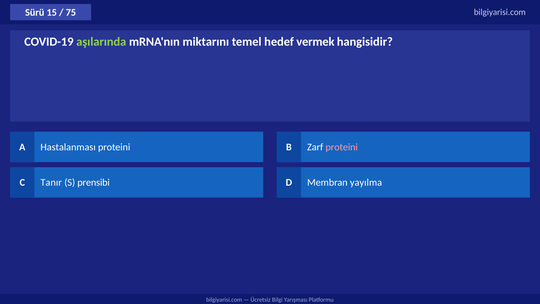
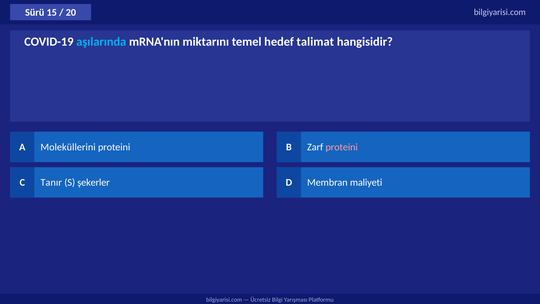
75: 75 -> 20 (71, 12)
aşılarında colour: light green -> light blue (101, 42)
vermek: vermek -> talimat (315, 42)
Hastalanması: Hastalanması -> Moleküllerini (68, 147)
prensibi: prensibi -> şekerler (94, 182)
yayılma: yayılma -> maliyeti (366, 182)
